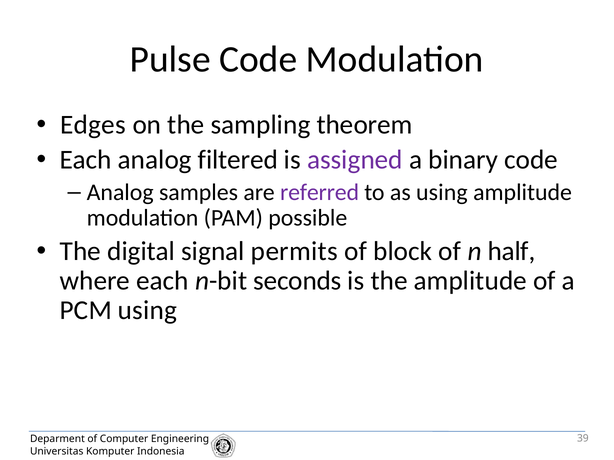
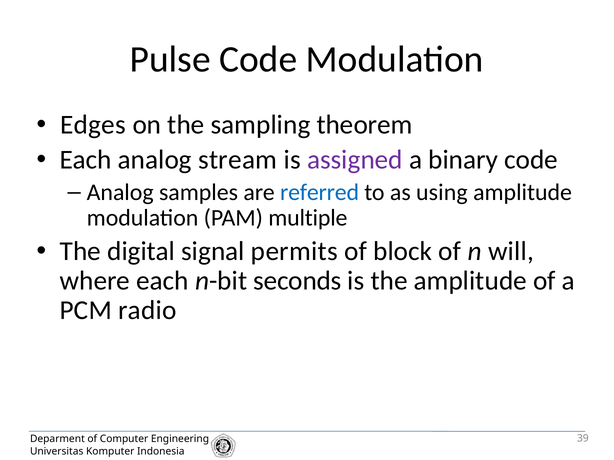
filtered: filtered -> stream (238, 160)
referred colour: purple -> blue (320, 193)
possible: possible -> multiple (308, 218)
half: half -> will (511, 251)
PCM using: using -> radio (147, 310)
